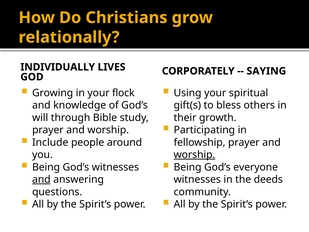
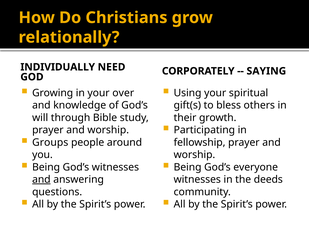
LIVES: LIVES -> NEED (112, 67)
flock: flock -> over (123, 93)
Include: Include -> Groups (50, 142)
worship underline: present -> none (194, 155)
